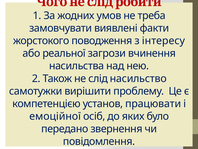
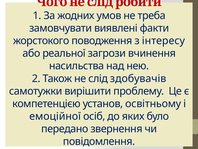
насильство: насильство -> здобувачів (138, 78)
працювати: працювати -> освітньому (153, 103)
